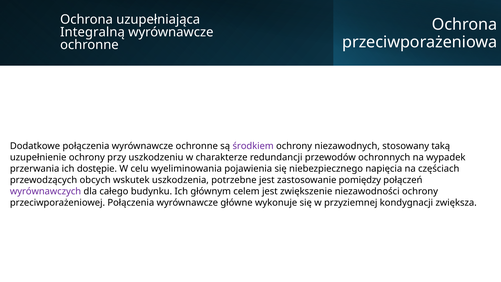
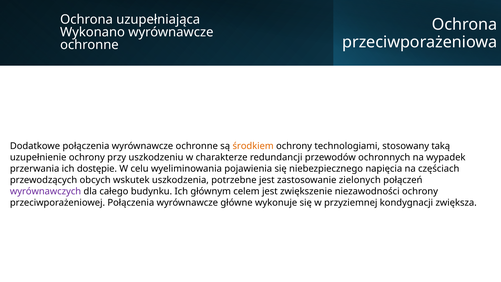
Integralną: Integralną -> Wykonano (93, 32)
środkiem colour: purple -> orange (253, 146)
niezawodnych: niezawodnych -> technologiami (347, 146)
pomiędzy: pomiędzy -> zielonych (360, 180)
